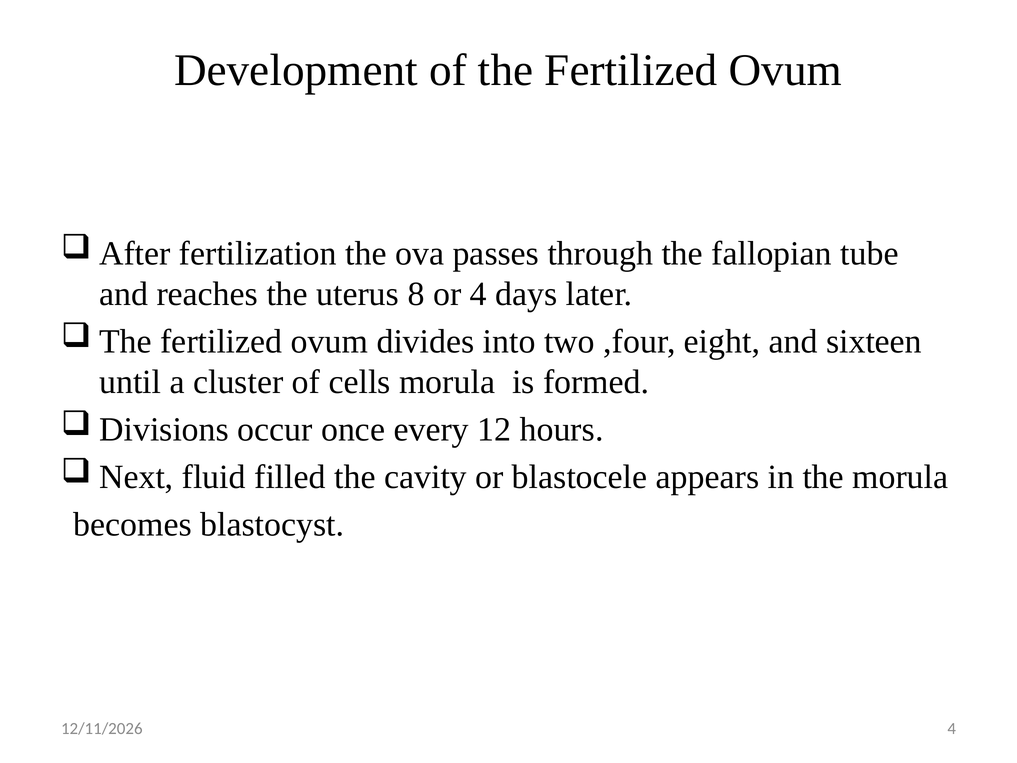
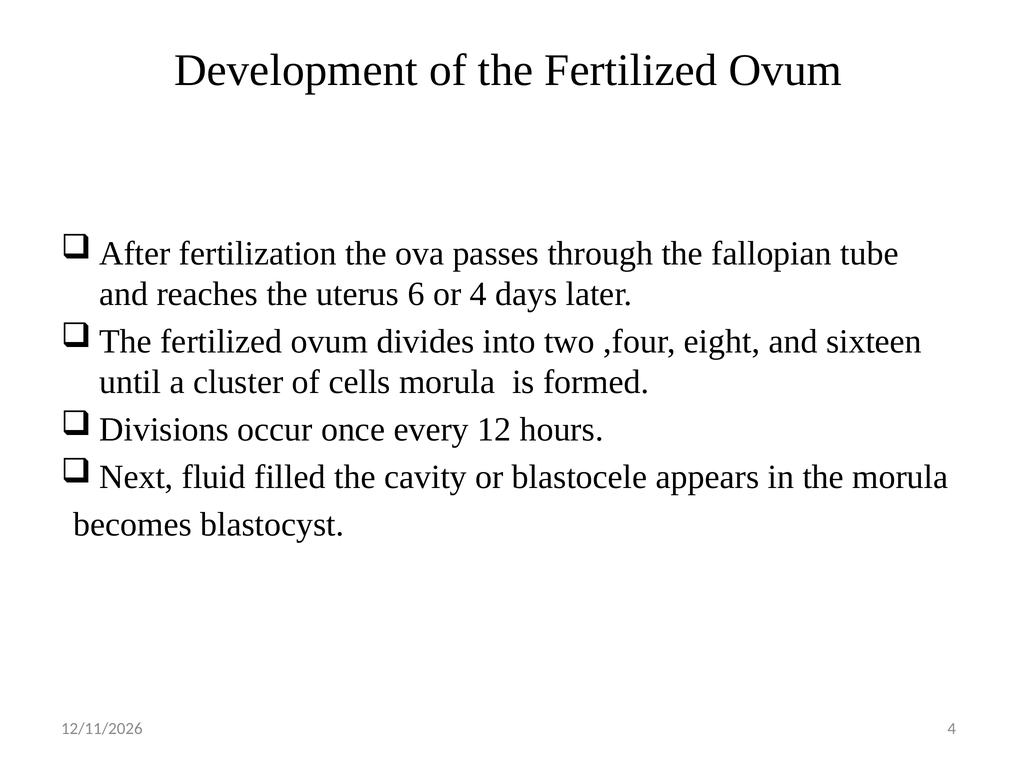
8: 8 -> 6 (416, 294)
